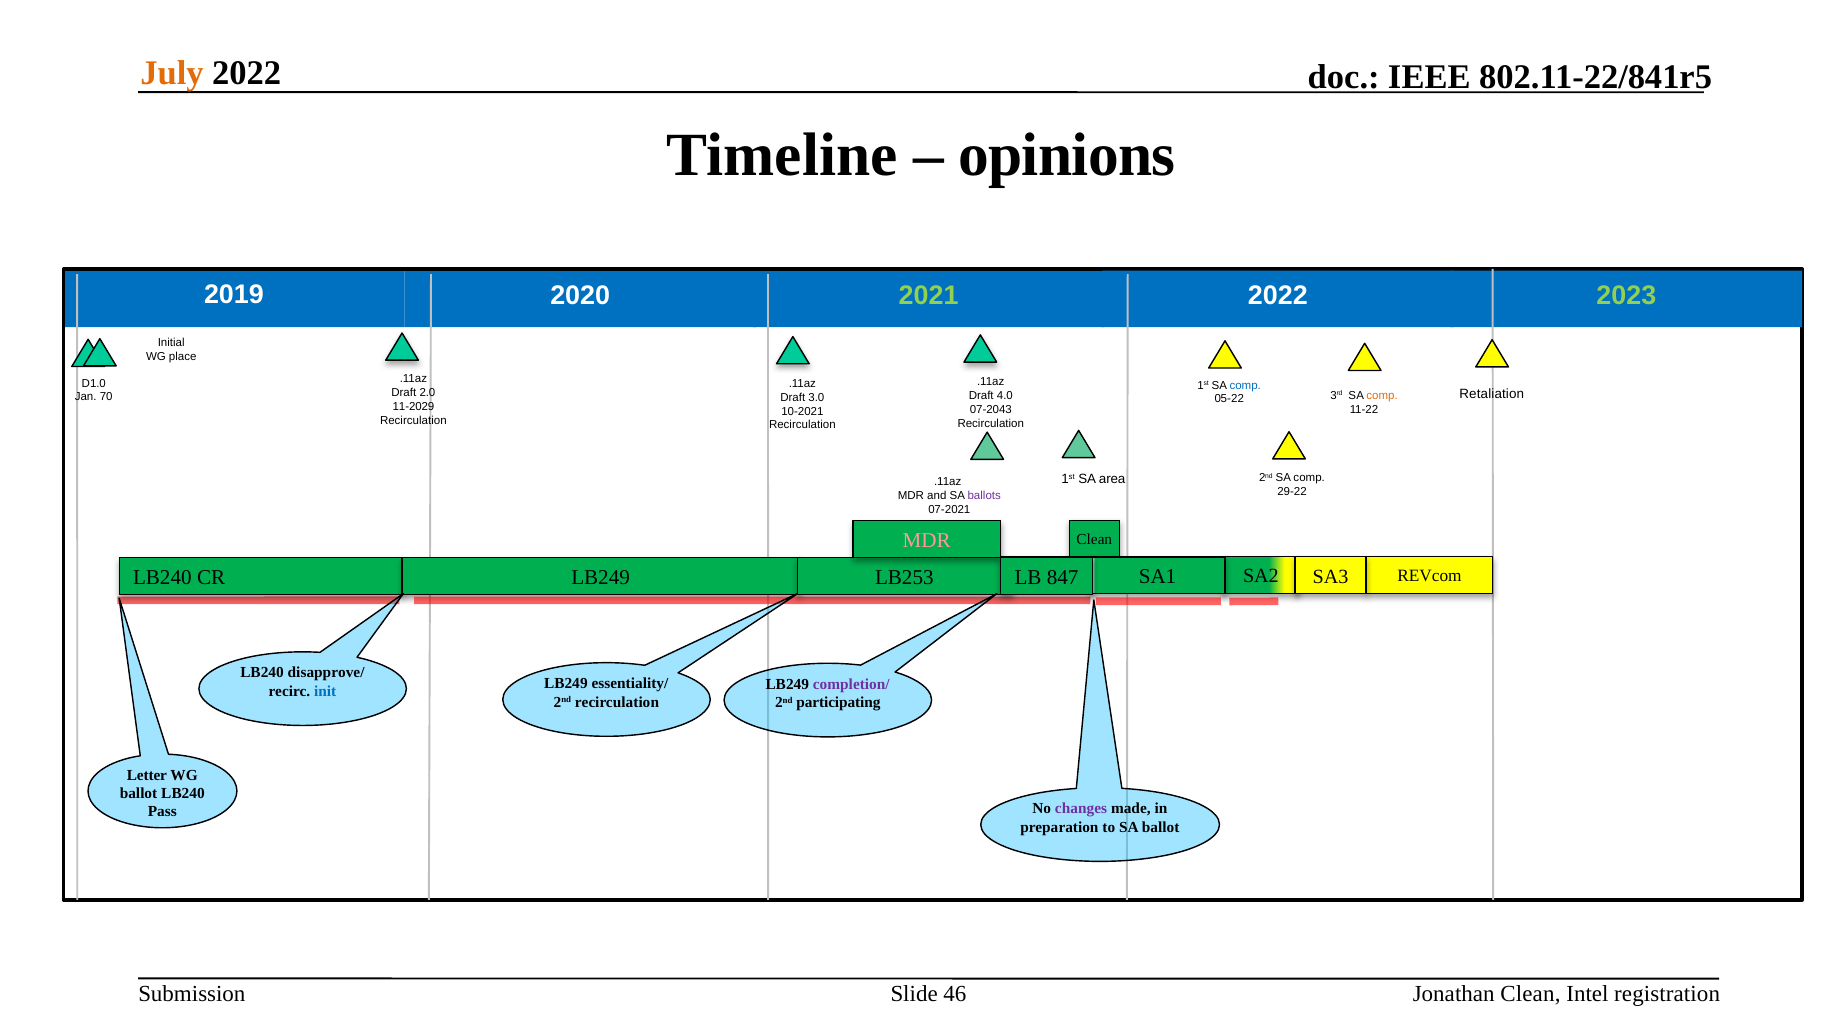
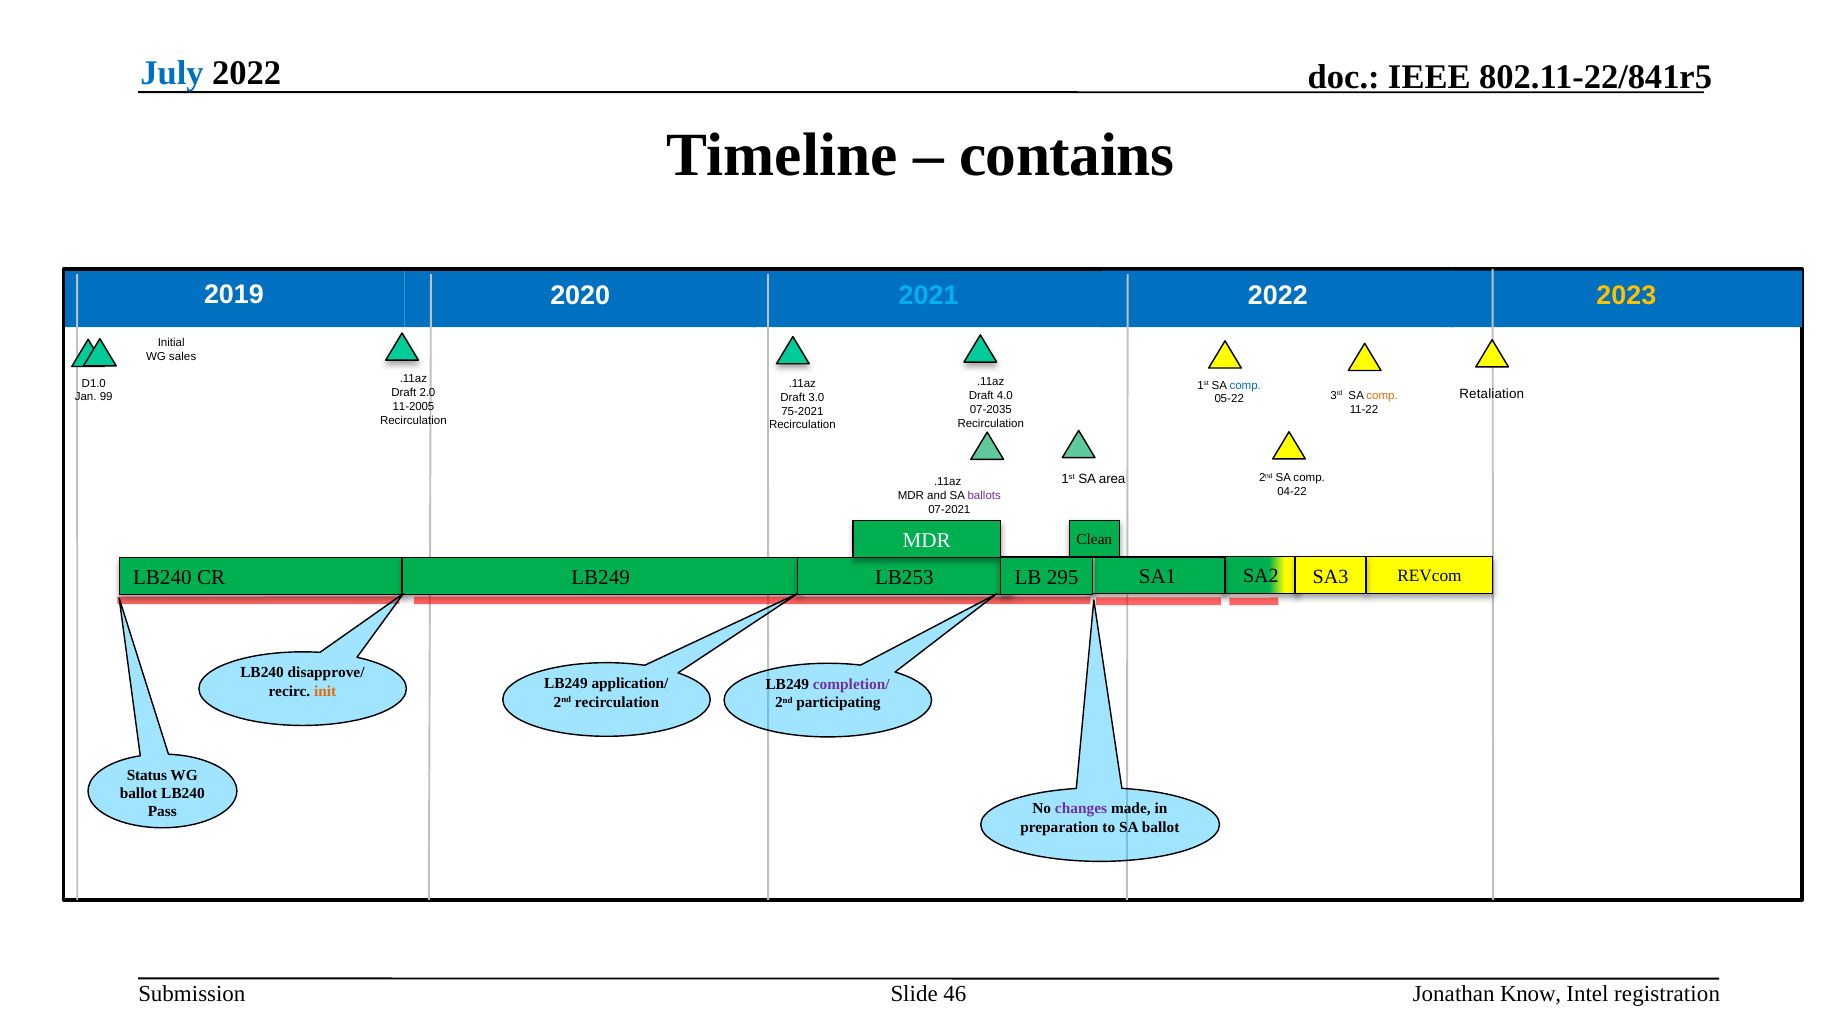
July colour: orange -> blue (172, 73)
opinions: opinions -> contains (1067, 156)
2023 colour: light green -> yellow (1626, 296)
2021 colour: light green -> light blue (929, 296)
place: place -> sales (183, 356)
70: 70 -> 99 (106, 397)
11-2029: 11-2029 -> 11-2005 (414, 406)
07-2043: 07-2043 -> 07-2035 (991, 410)
10-2021: 10-2021 -> 75-2021 (802, 411)
29-22: 29-22 -> 04-22 (1292, 492)
MDR colour: pink -> white (927, 540)
847: 847 -> 295 (1063, 577)
init colour: blue -> orange (325, 691)
essentiality/: essentiality/ -> application/ (630, 684)
Letter: Letter -> Status (147, 775)
Jonathan Clean: Clean -> Know (1531, 994)
